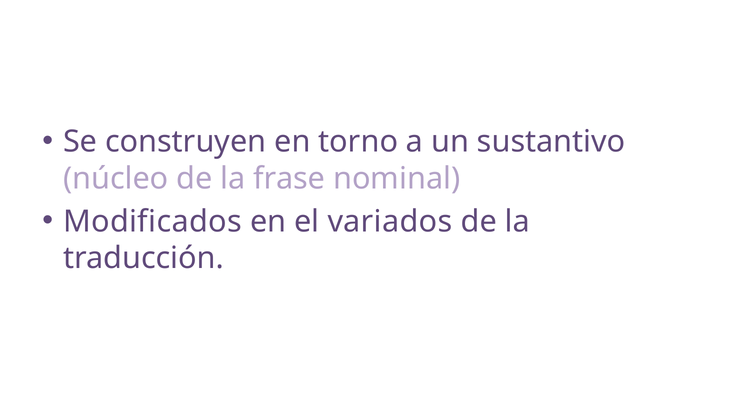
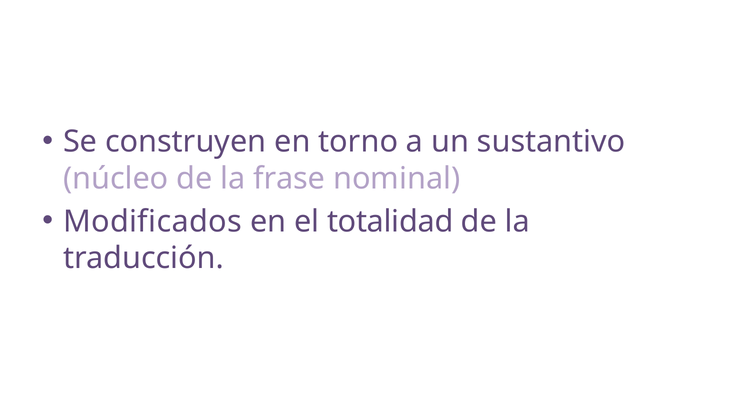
variados: variados -> totalidad (390, 221)
